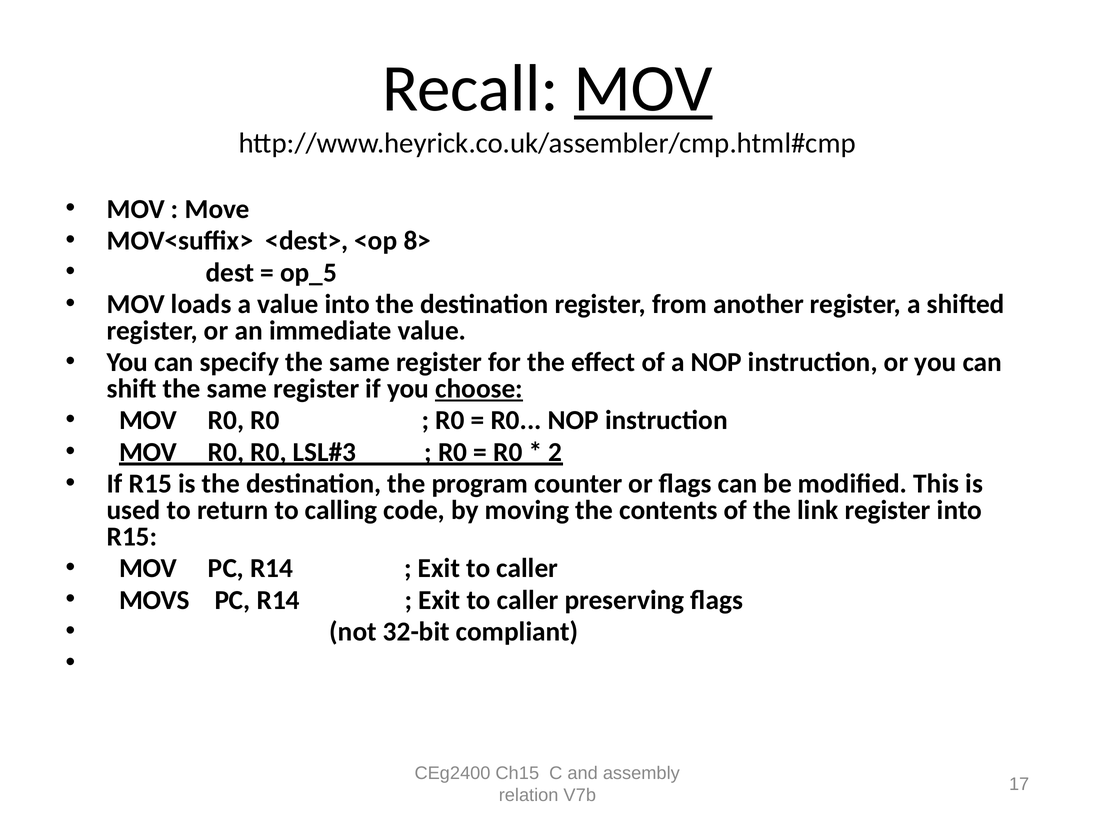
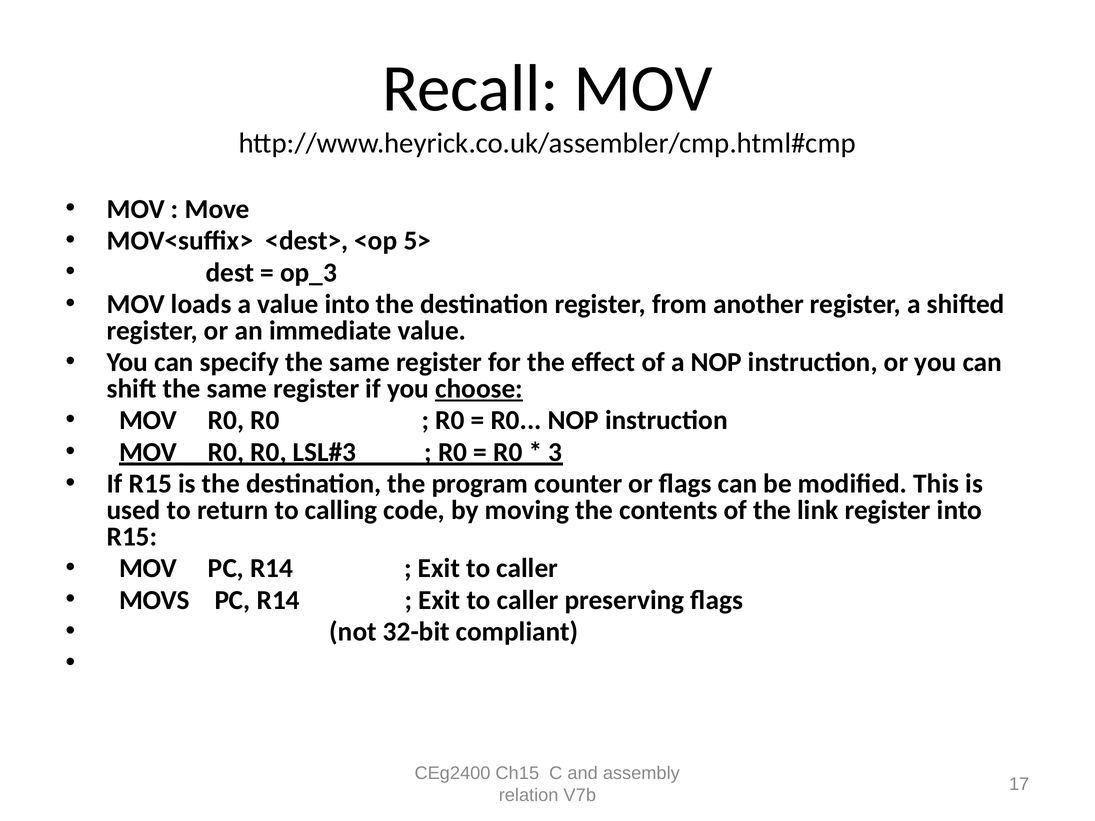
MOV underline: present -> none (643, 89)
8>: 8> -> 5> (417, 241)
op_5: op_5 -> op_3 (308, 273)
2: 2 -> 3 (555, 452)
